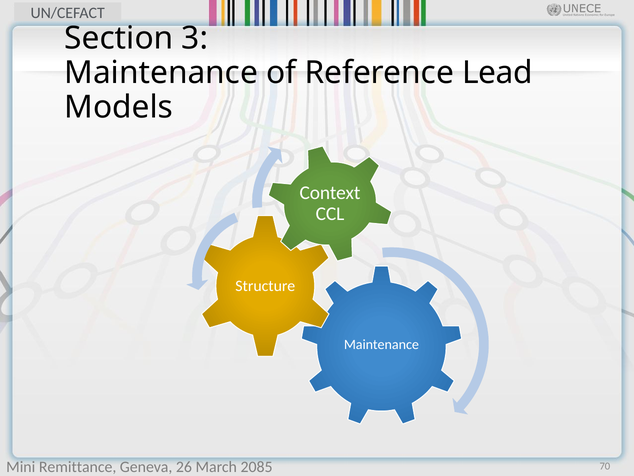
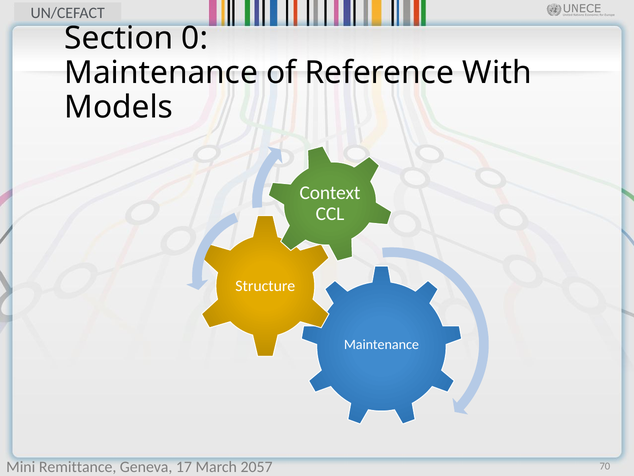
3: 3 -> 0 (195, 38)
Lead: Lead -> With (497, 73)
26: 26 -> 17 (184, 466)
2085: 2085 -> 2057 (257, 466)
